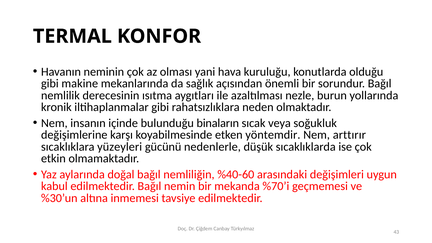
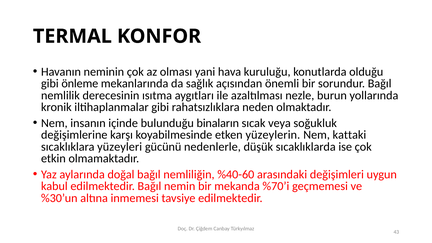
makine: makine -> önleme (80, 84)
yöntemdir: yöntemdir -> yüzeylerin (273, 135)
arttırır: arttırır -> kattaki (349, 135)
